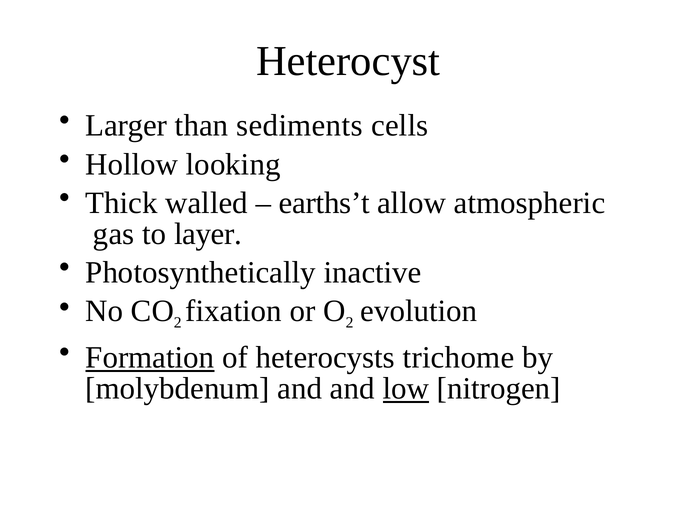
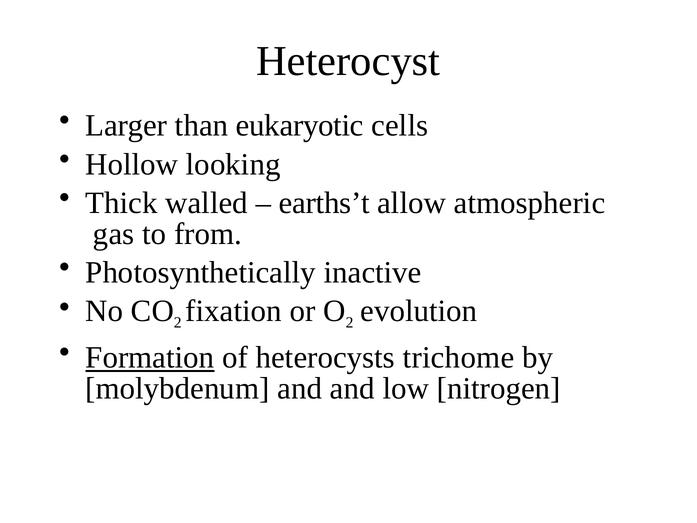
sediments: sediments -> eukaryotic (300, 125)
layer: layer -> from (208, 234)
low underline: present -> none (406, 388)
